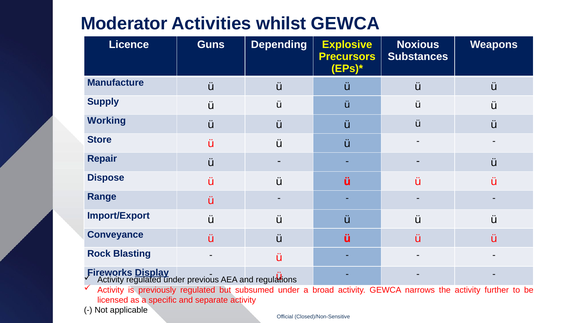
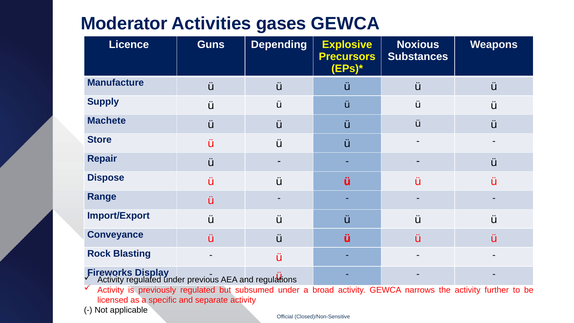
whilst: whilst -> gases (281, 23)
Working: Working -> Machete (107, 121)
Display underline: present -> none (152, 272)
